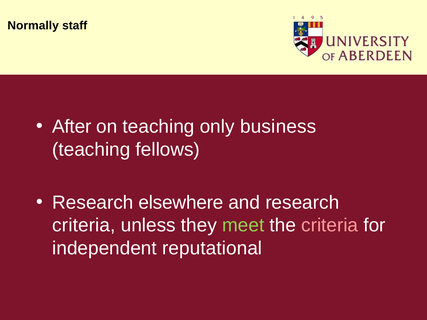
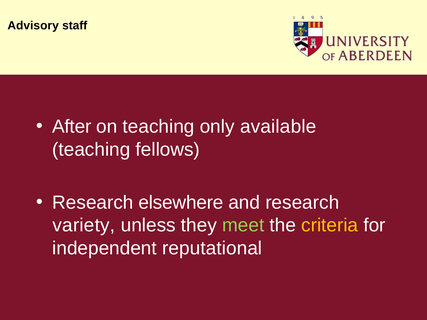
Normally: Normally -> Advisory (33, 26)
business: business -> available (278, 127)
criteria: criteria -> variety (84, 226)
criteria colour: pink -> yellow (330, 226)
